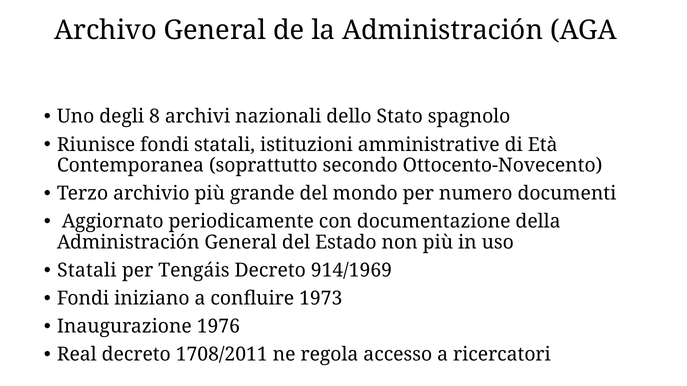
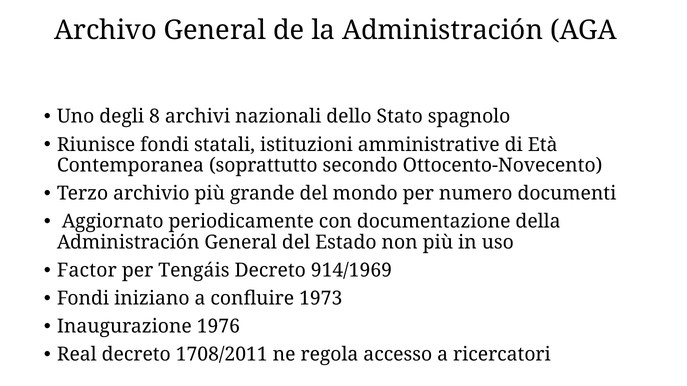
Statali: Statali -> Factor (87, 271)
